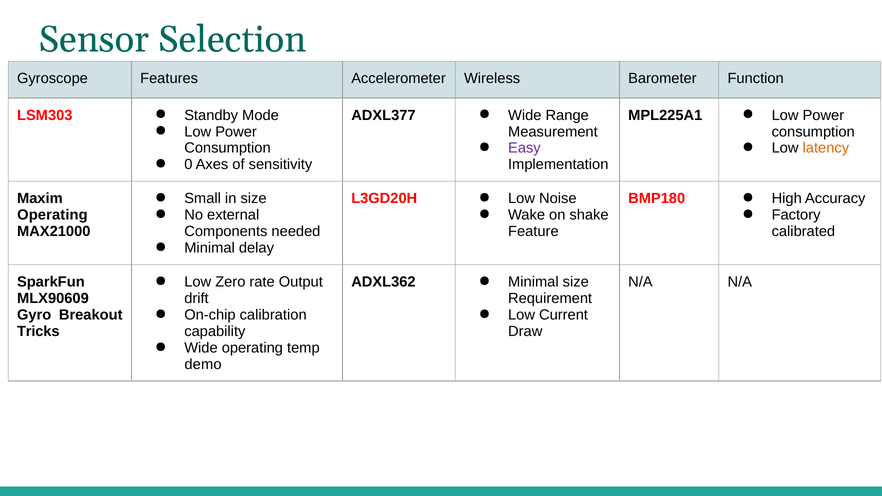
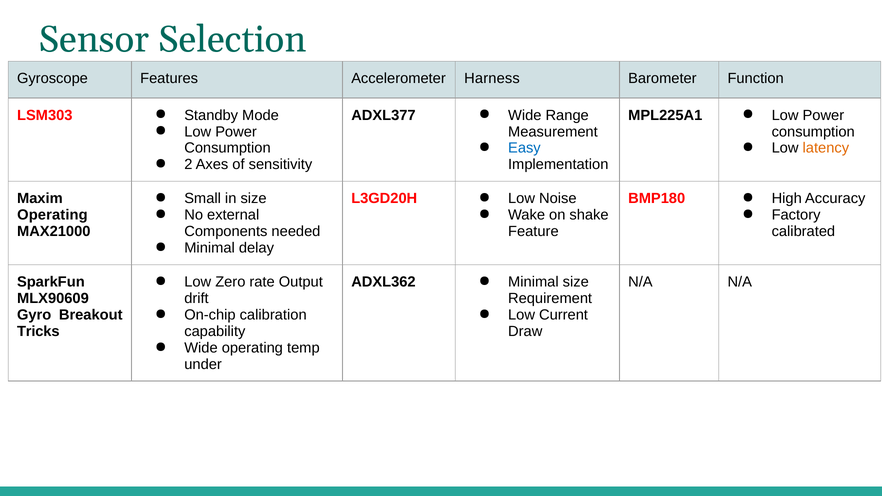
Wireless: Wireless -> Harness (492, 79)
Easy colour: purple -> blue (524, 148)
0: 0 -> 2 (188, 165)
demo: demo -> under (203, 364)
